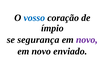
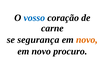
ímpio: ímpio -> carne (52, 28)
novo colour: purple -> orange (87, 40)
enviado: enviado -> procuro (70, 51)
